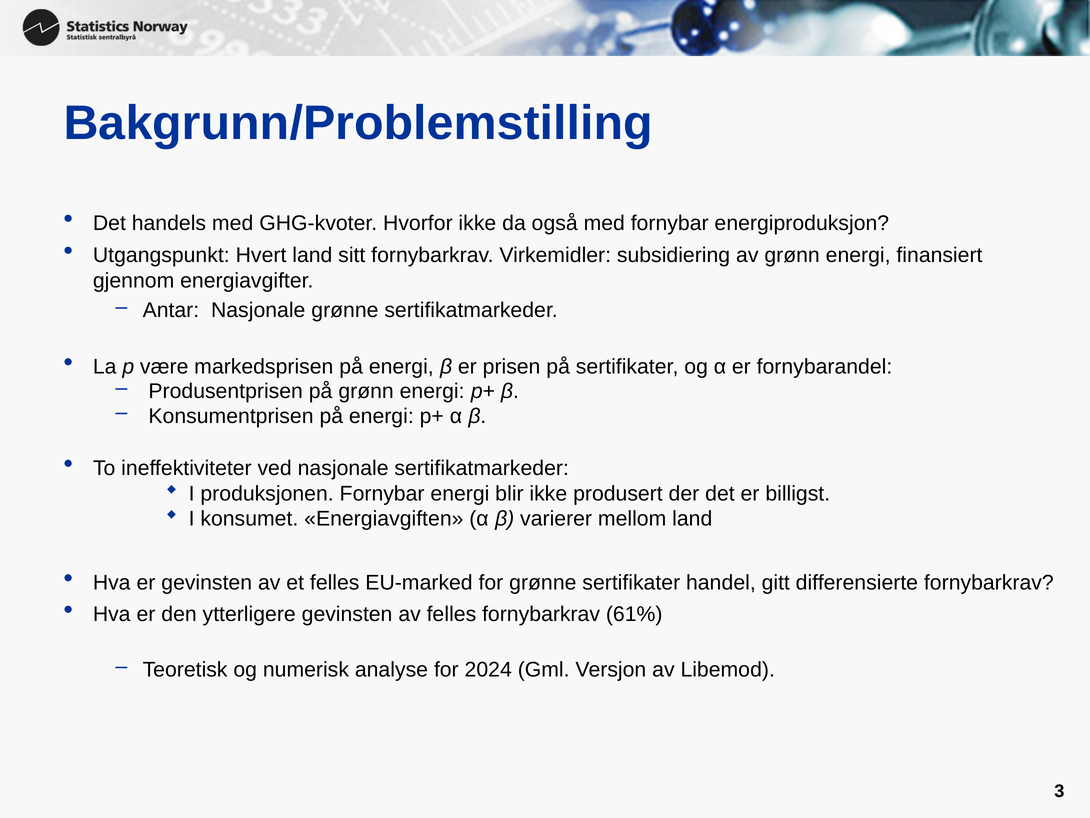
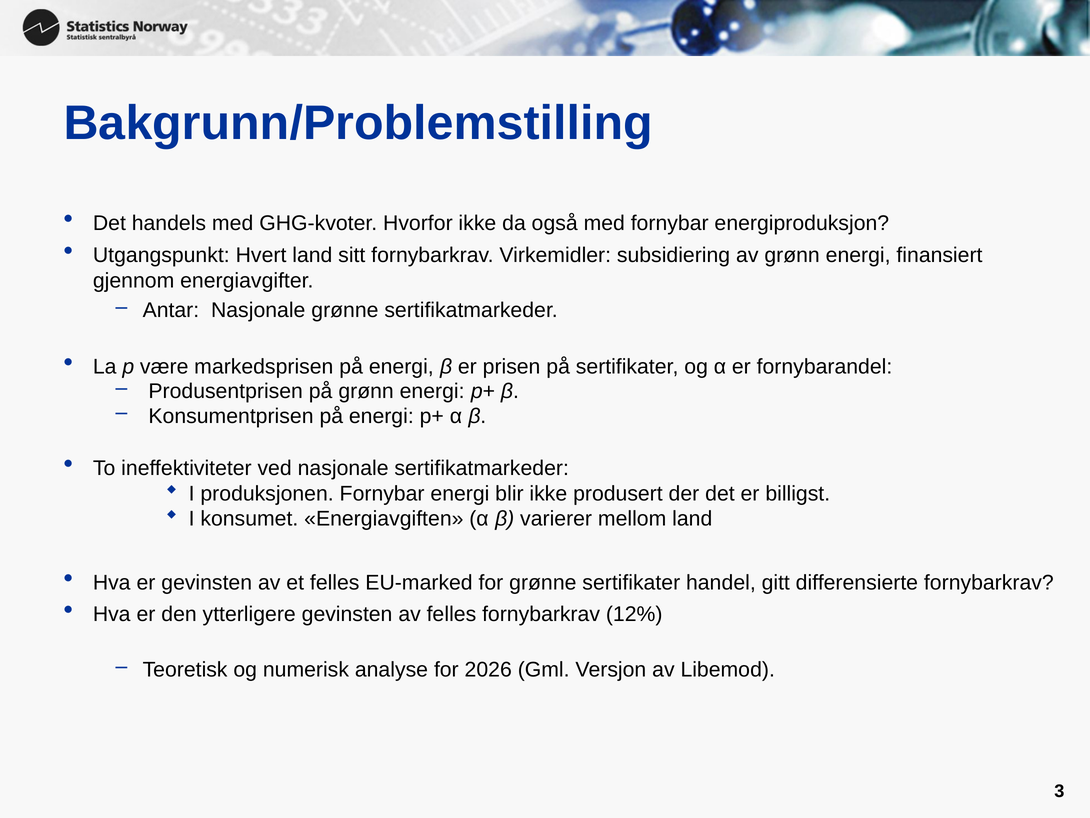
61%: 61% -> 12% (634, 614)
2024: 2024 -> 2026 (488, 669)
